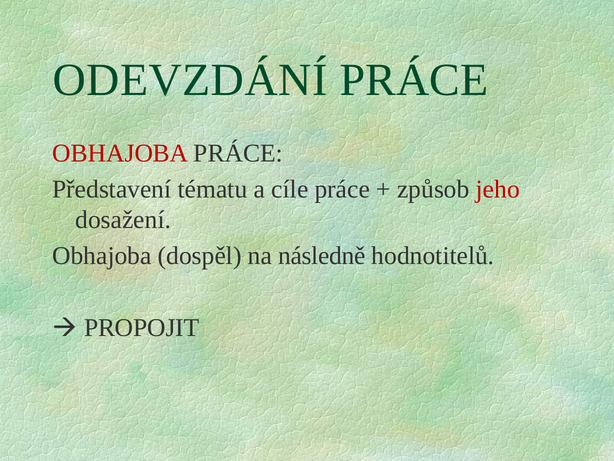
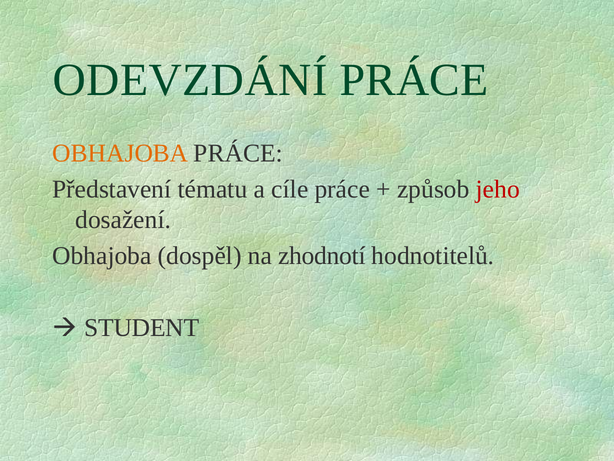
OBHAJOBA colour: red -> orange (120, 153)
následně: následně -> zhodnotí (322, 256)
PROPOJIT: PROPOJIT -> STUDENT (142, 327)
